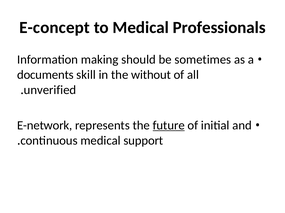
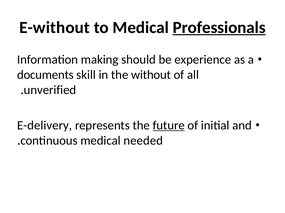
E-concept: E-concept -> E-without (55, 28)
Professionals underline: none -> present (219, 28)
sometimes: sometimes -> experience (203, 60)
E-network: E-network -> E-delivery (45, 126)
support: support -> needed (143, 141)
